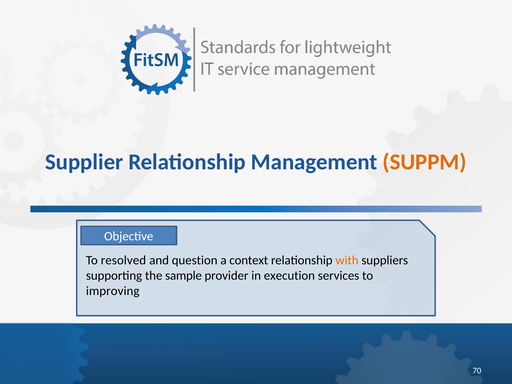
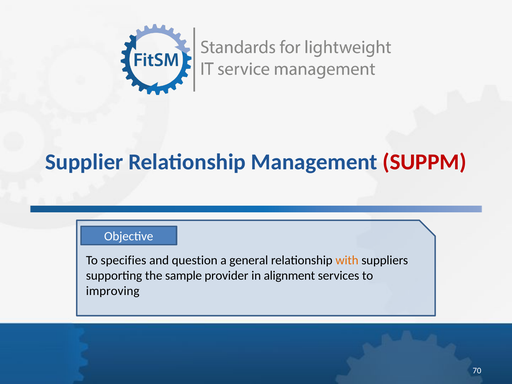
SUPPM colour: orange -> red (425, 162)
resolved: resolved -> specifies (123, 260)
context: context -> general (249, 260)
execution: execution -> alignment (289, 276)
